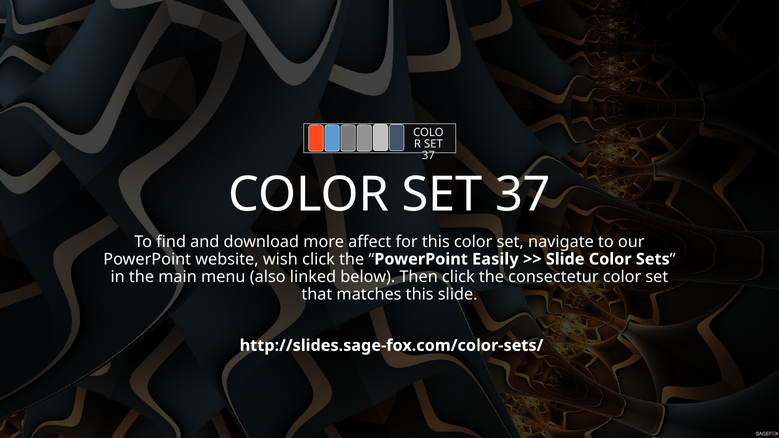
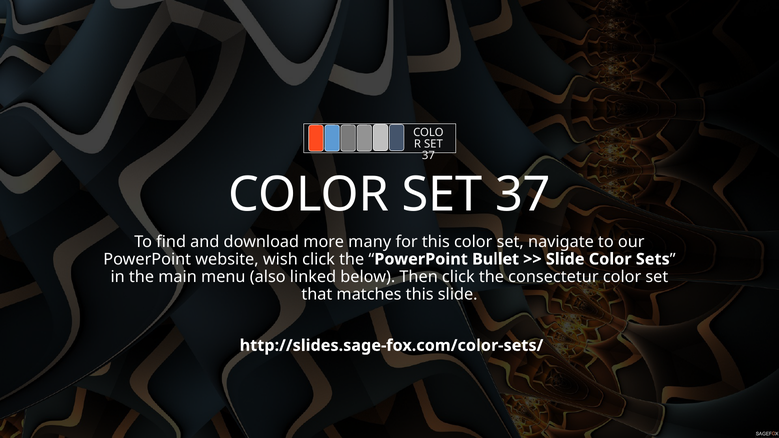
affect: affect -> many (370, 242)
Easily: Easily -> Bullet (496, 259)
